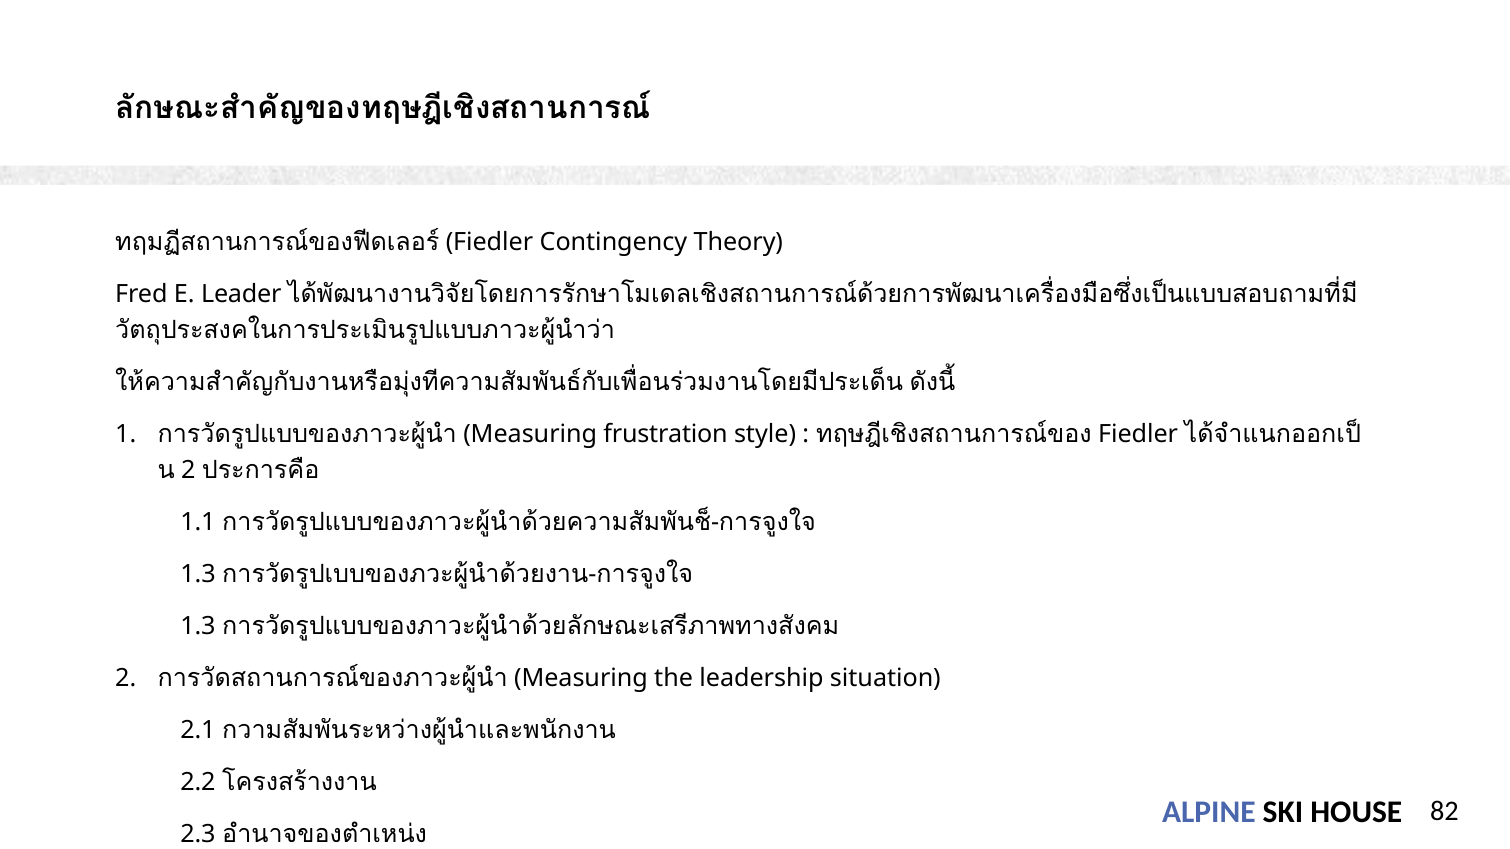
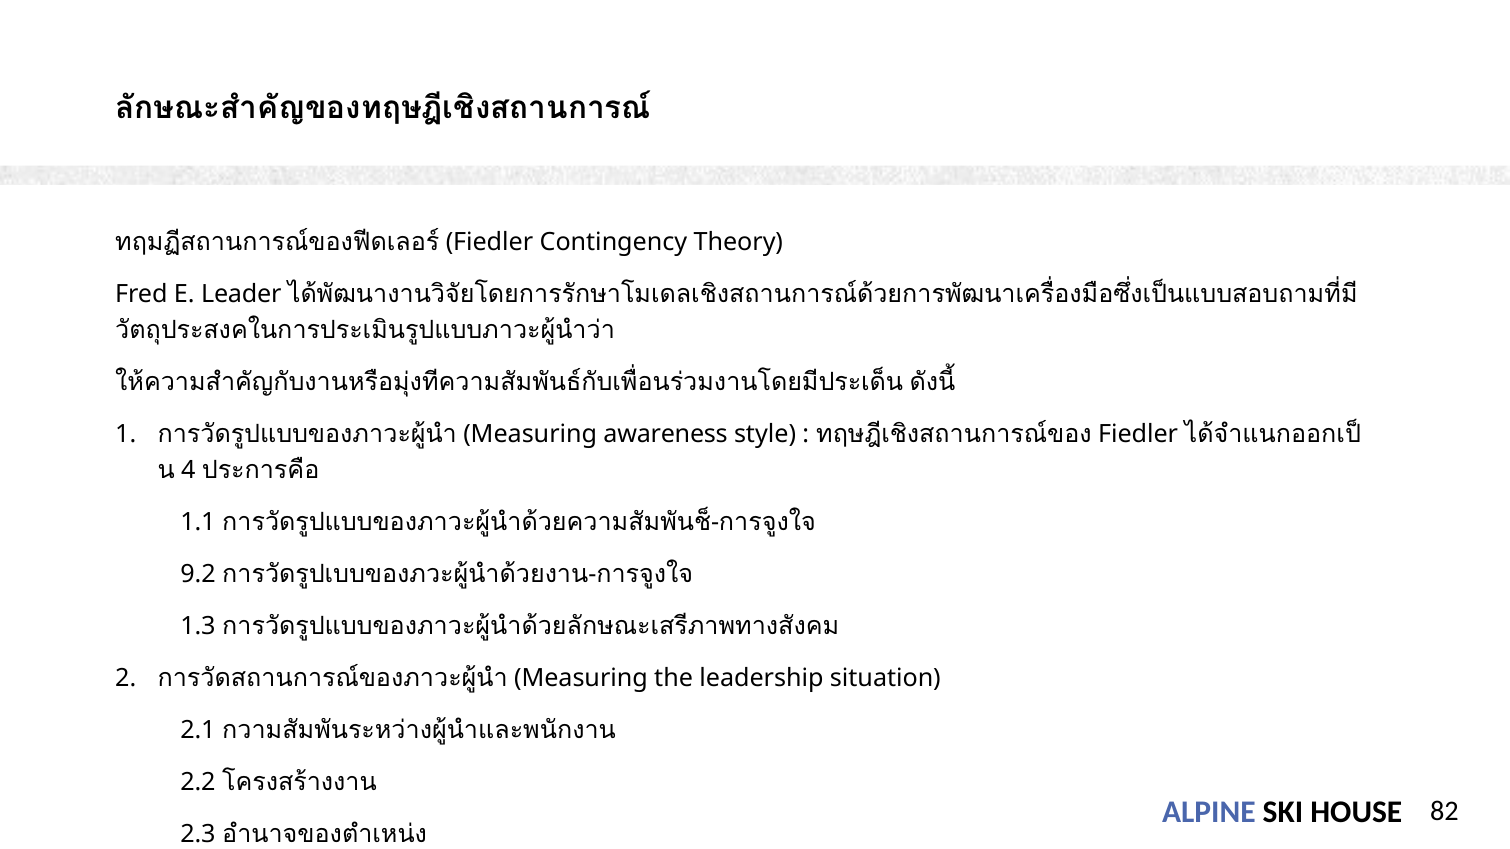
frustration: frustration -> awareness (666, 435)
2: 2 -> 4 (188, 471)
1.3: 1.3 -> 9.2 (198, 575)
